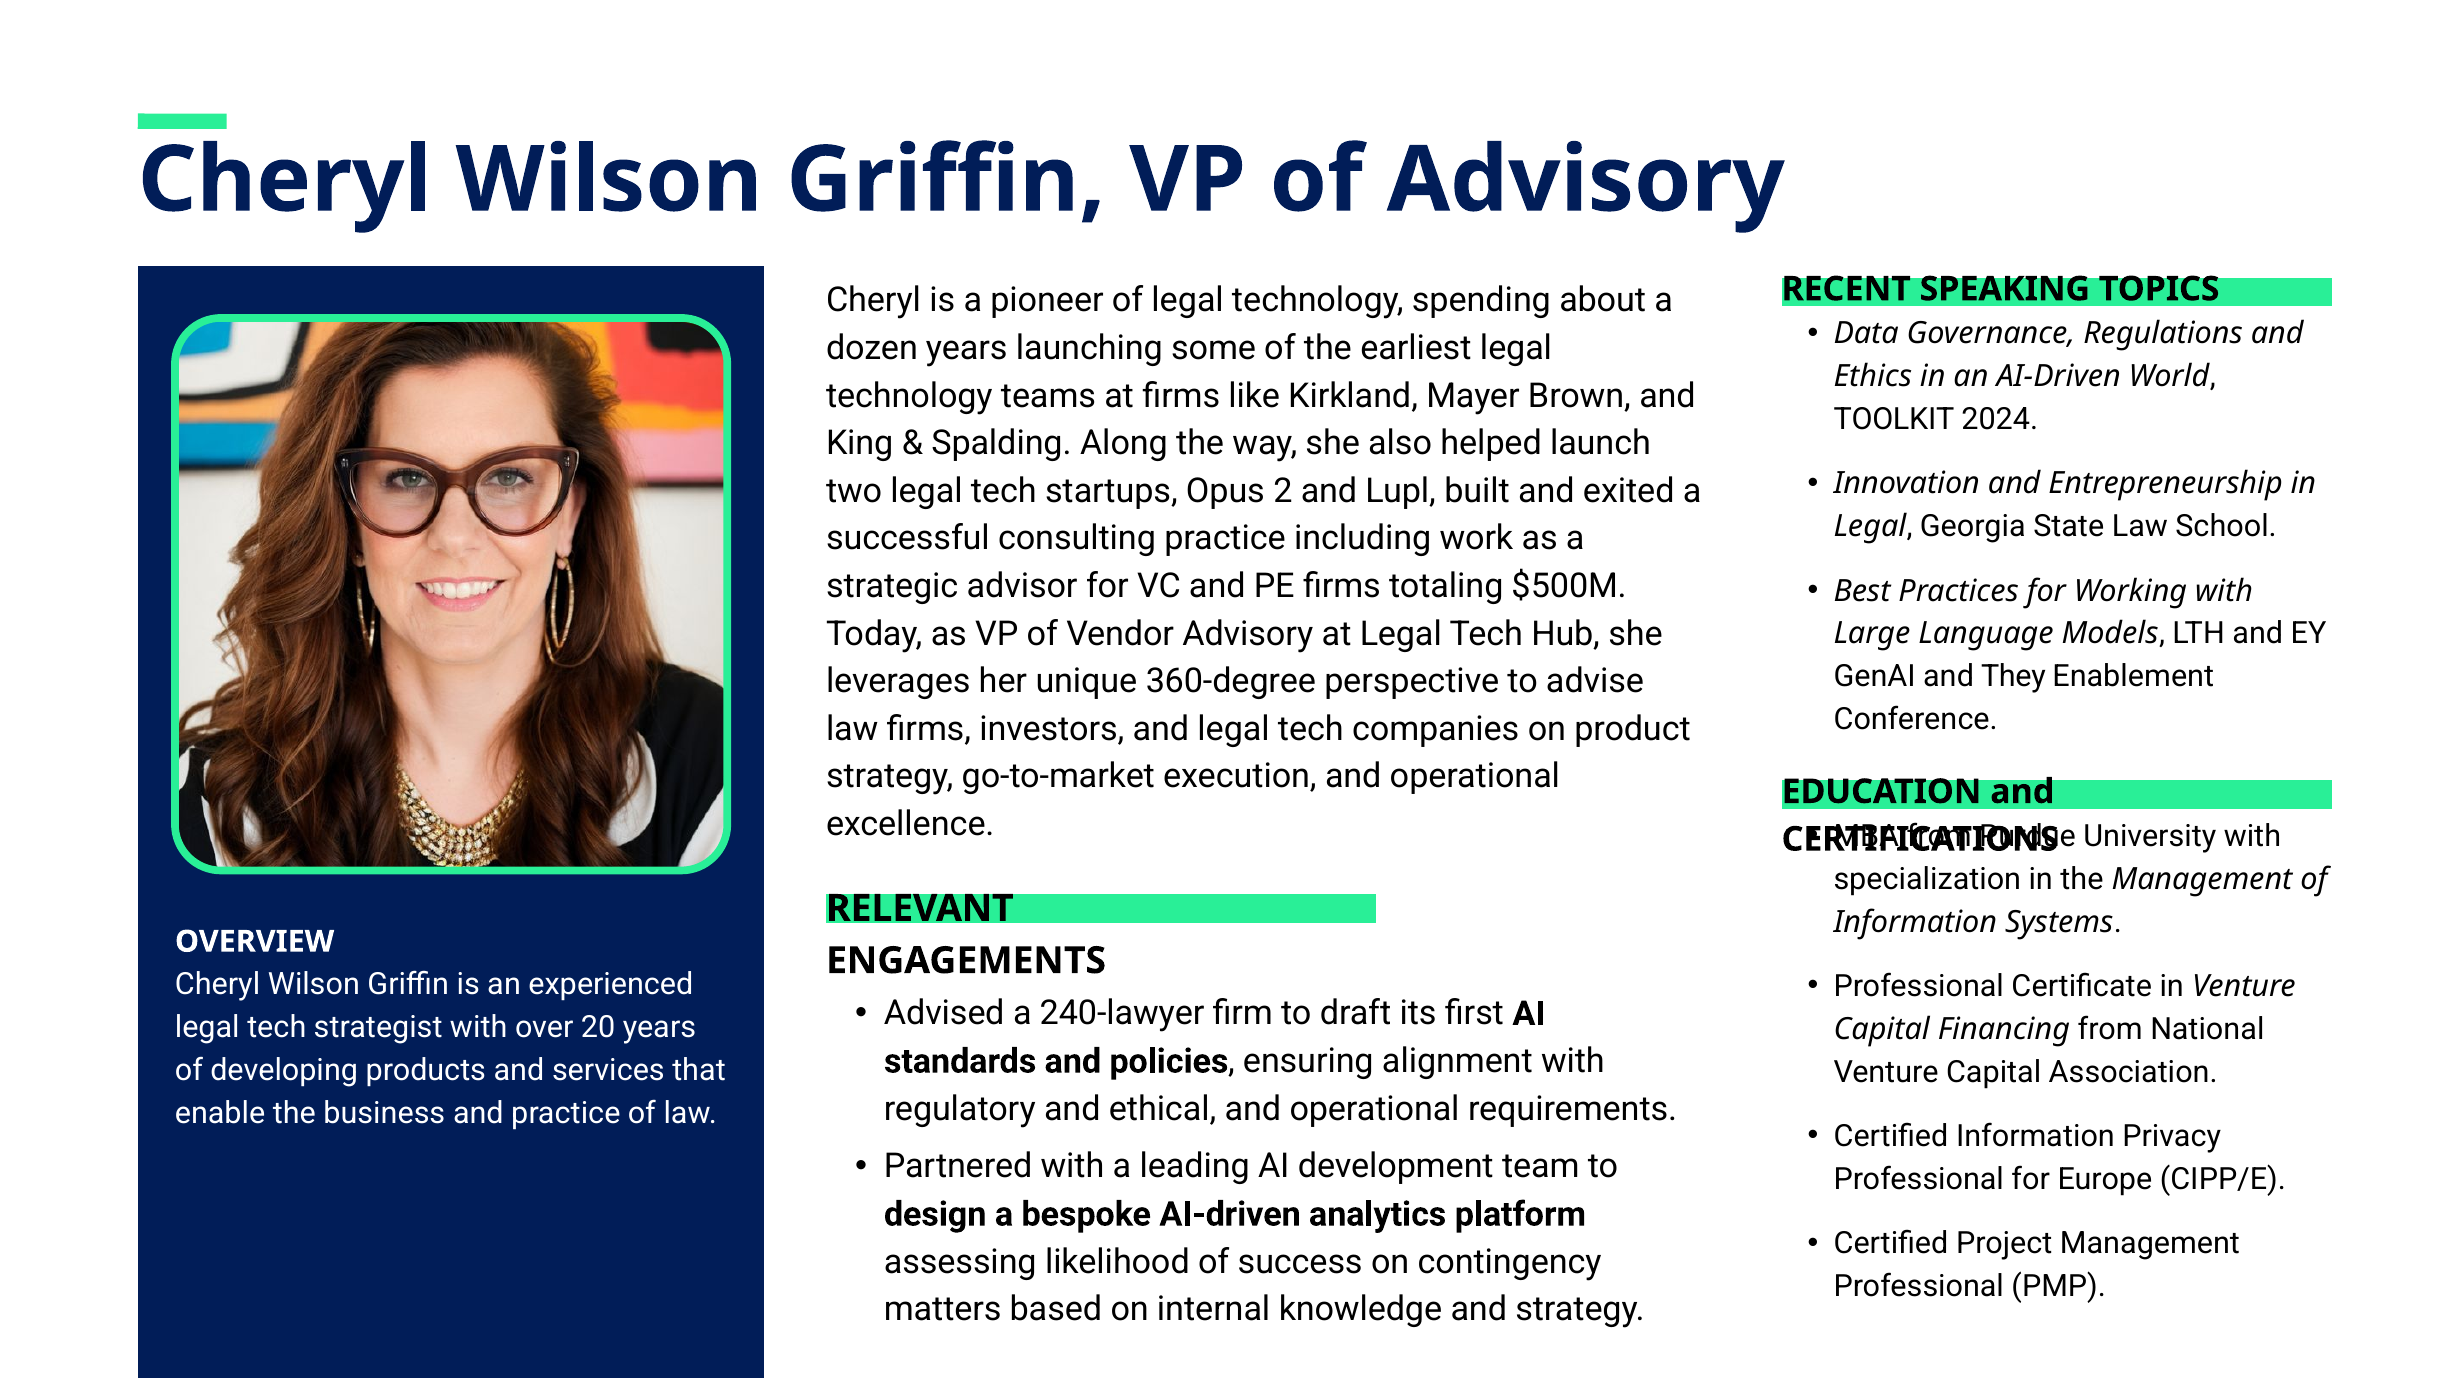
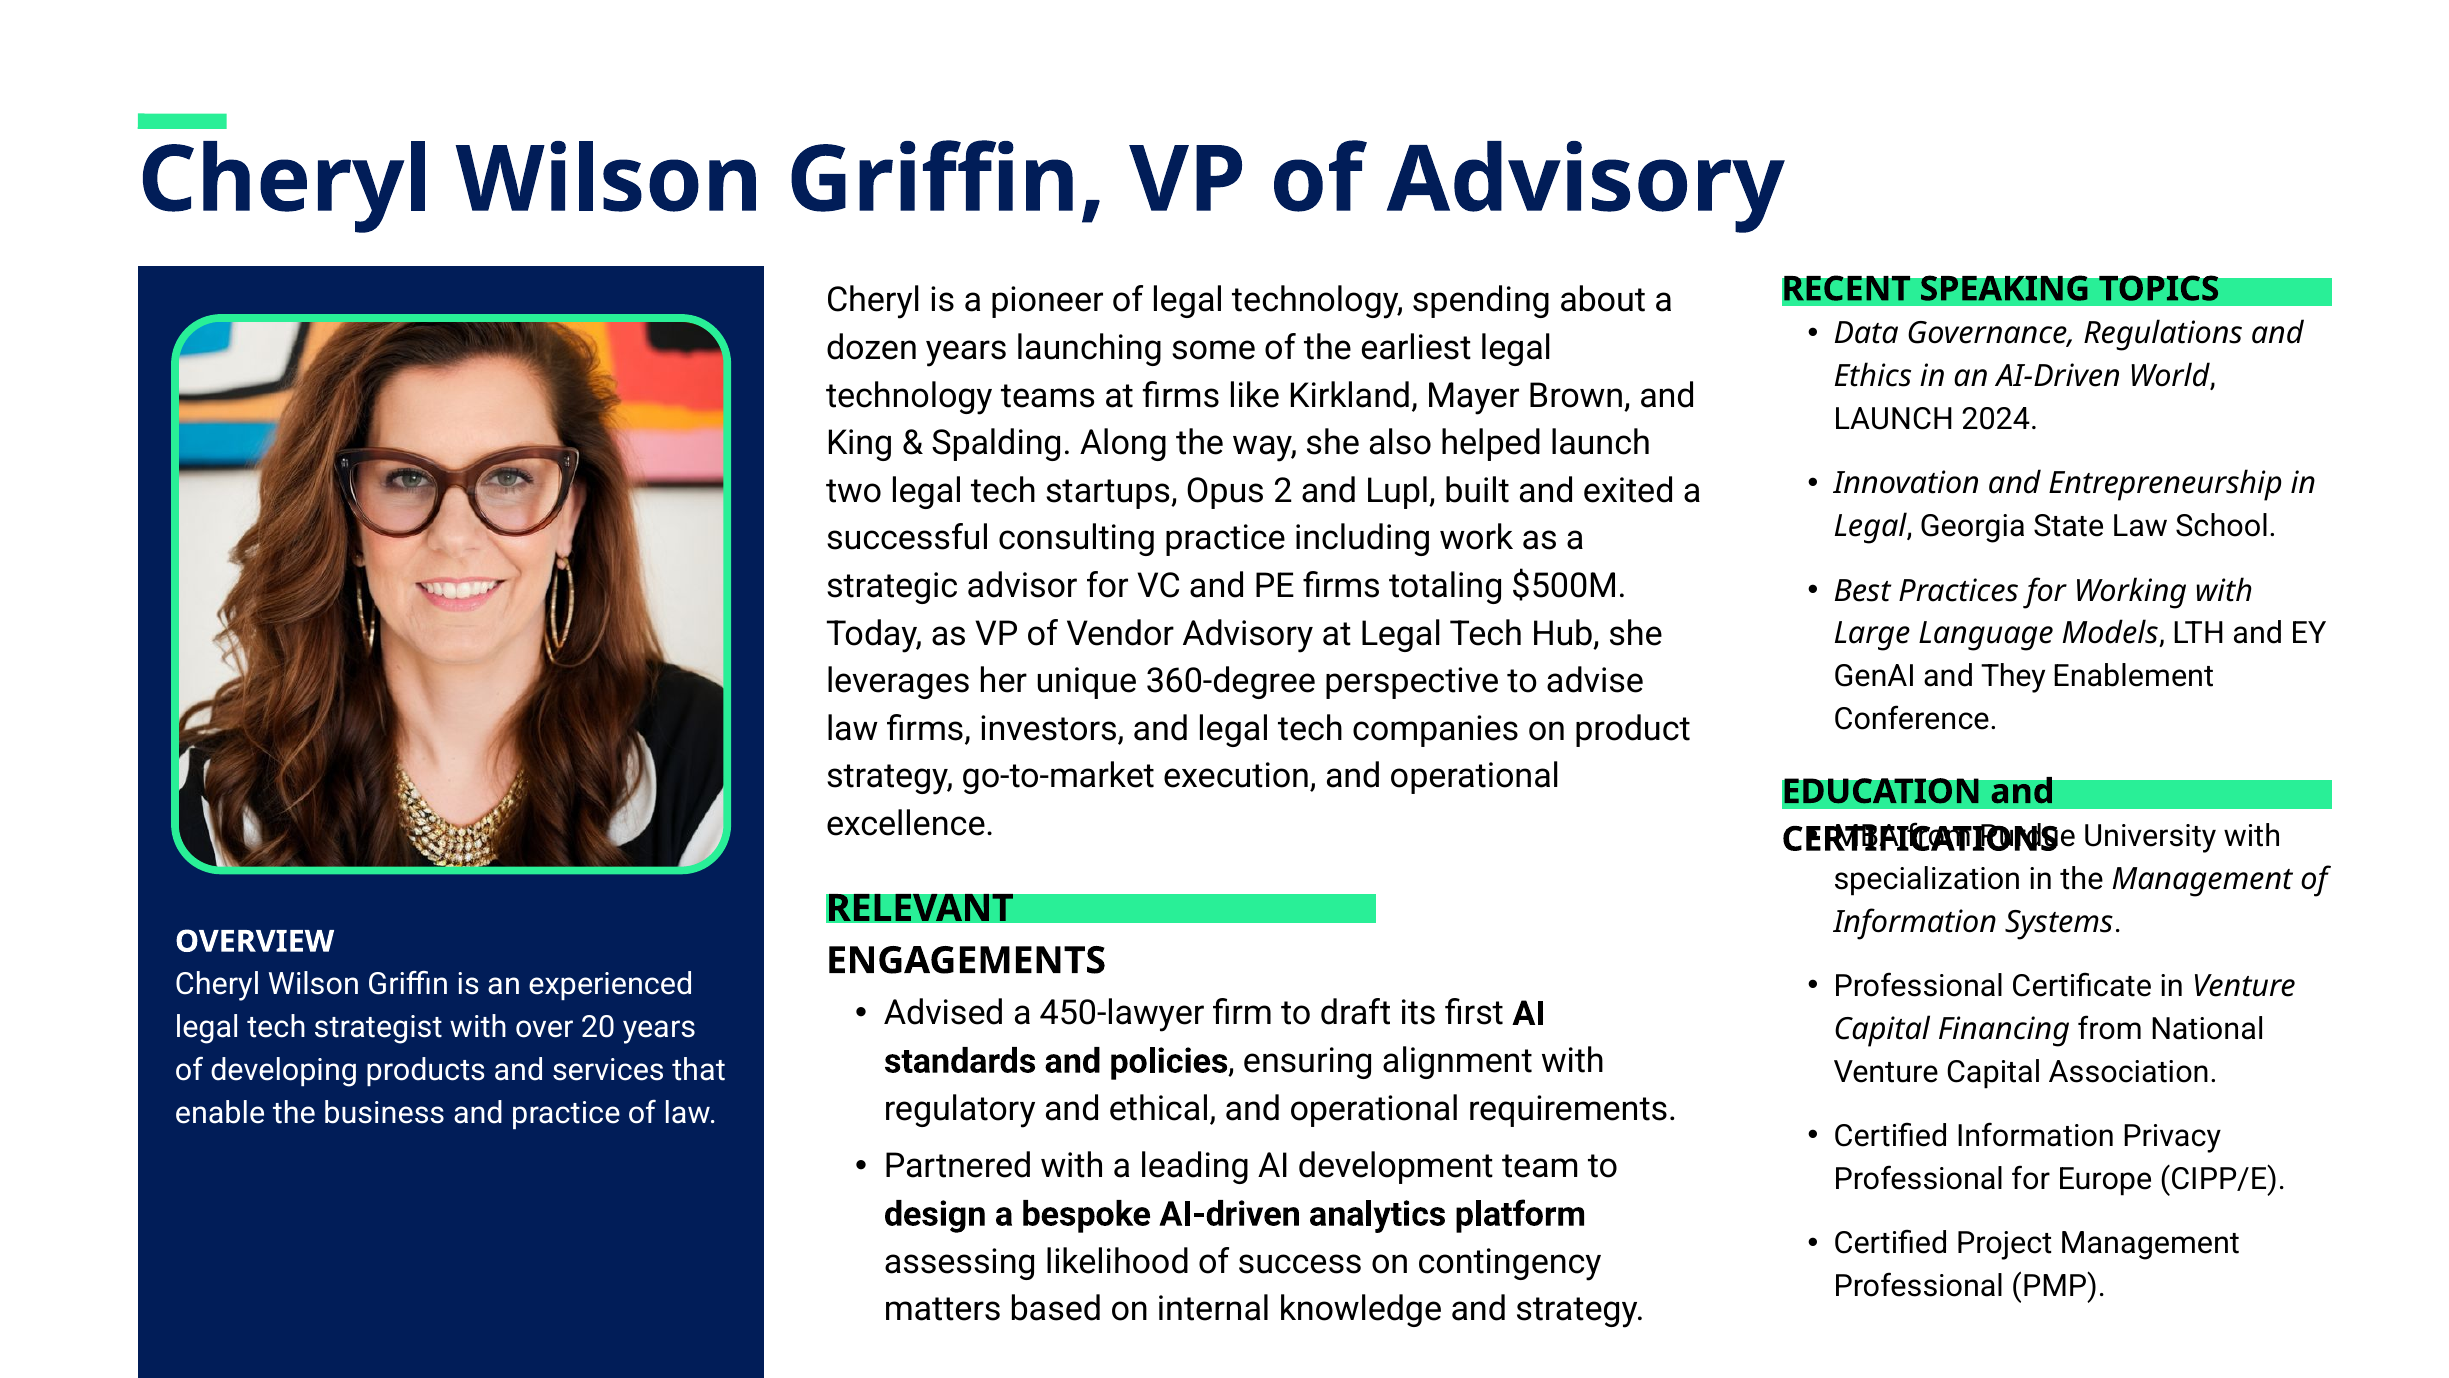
TOOLKIT: TOOLKIT -> LAUNCH (1894, 419)
240-lawyer: 240-lawyer -> 450-lawyer (1122, 1013)
